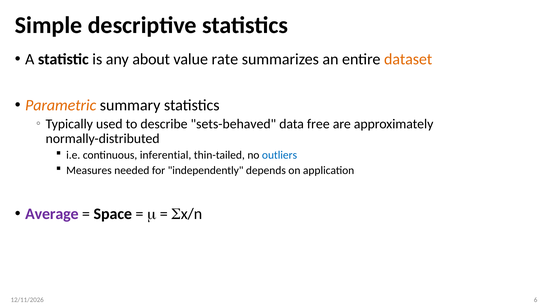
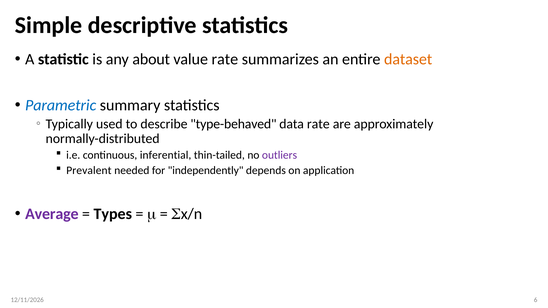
Parametric colour: orange -> blue (61, 105)
sets-behaved: sets-behaved -> type-behaved (233, 124)
data free: free -> rate (318, 124)
outliers colour: blue -> purple (280, 155)
Measures: Measures -> Prevalent (89, 170)
Space: Space -> Types (113, 214)
